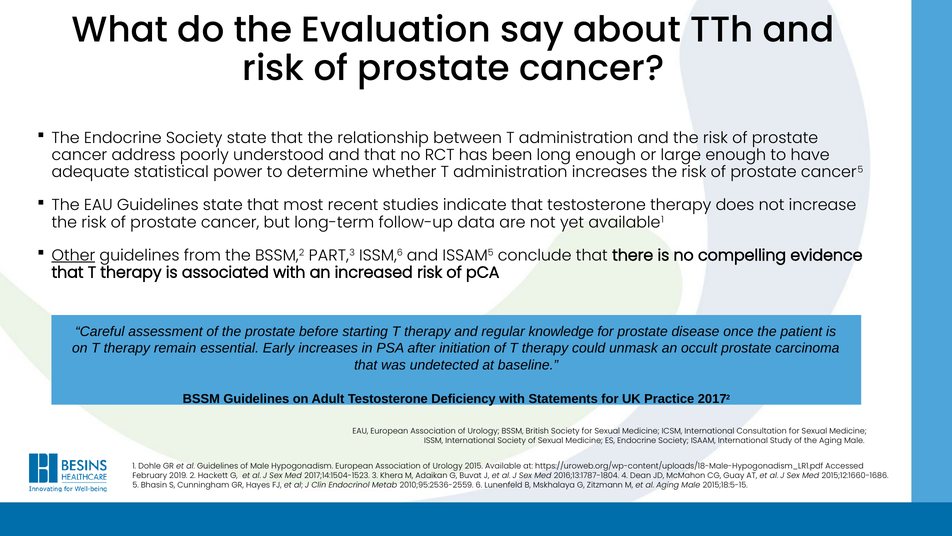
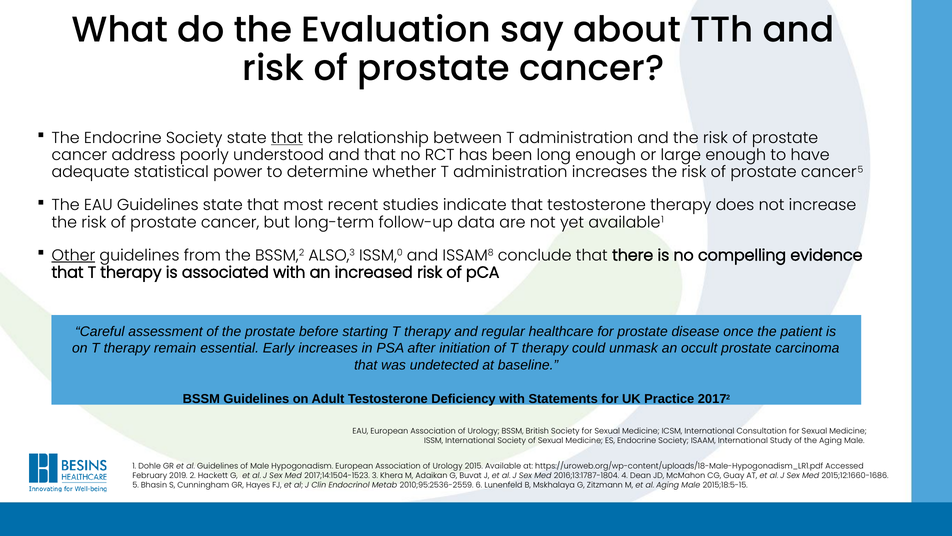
that underline: none -> present (287, 138)
PART: PART -> ALSO (329, 255)
ISSM 6: 6 -> 0 (400, 253)
5: 5 -> 8 (491, 253)
knowledge: knowledge -> healthcare (561, 331)
